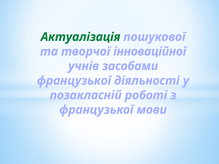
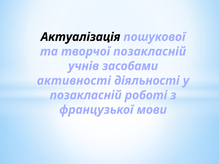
Актуалізація colour: green -> black (81, 37)
творчої інноваційної: інноваційної -> позакласній (150, 52)
французької: французької -> активності (74, 81)
